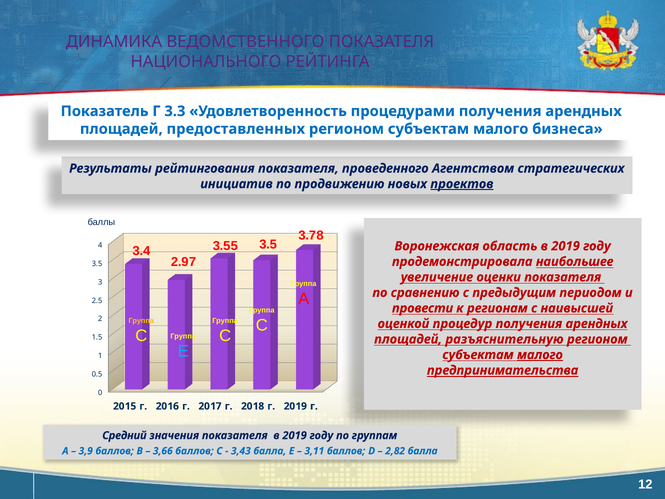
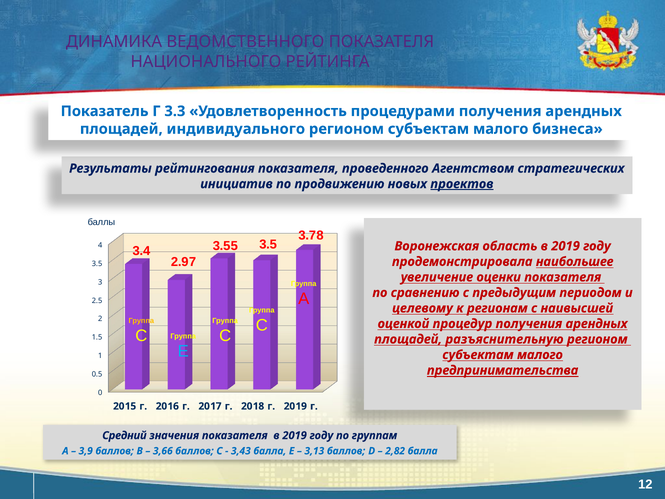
предоставленных: предоставленных -> индивидуального (236, 129)
провести: провести -> целевому (423, 308)
малого underline: present -> none (540, 355)
3,11: 3,11 -> 3,13 (314, 451)
